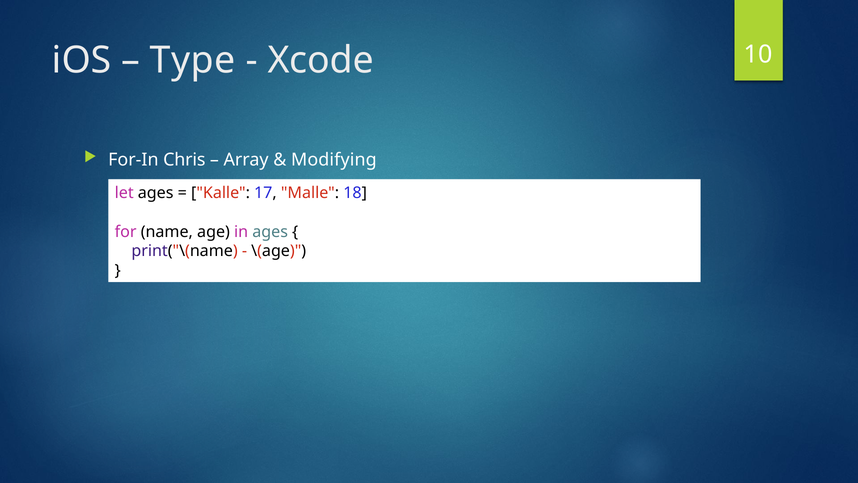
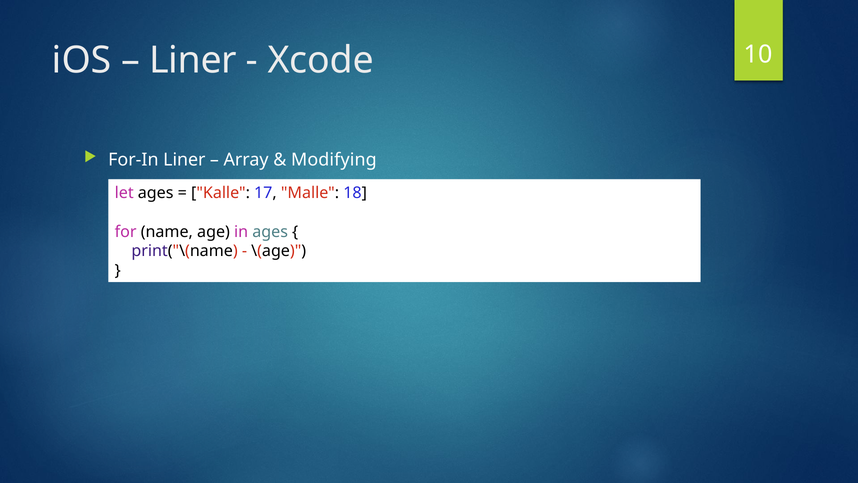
Type: Type -> Liner (193, 60)
For-In Chris: Chris -> Liner (184, 160)
